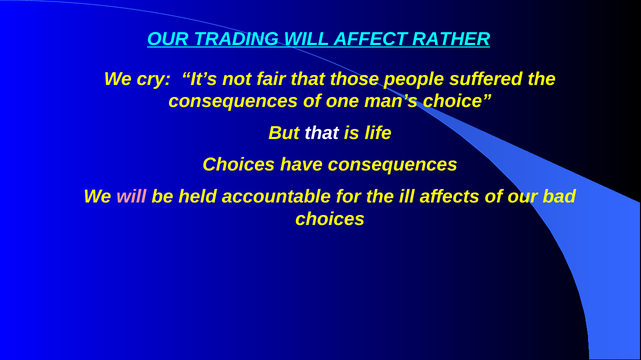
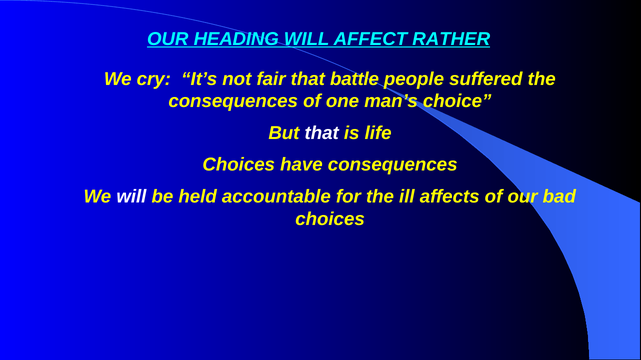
TRADING: TRADING -> HEADING (236, 39)
those: those -> battle (354, 79)
will colour: pink -> white (131, 197)
